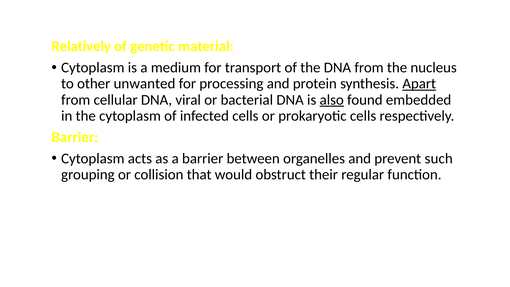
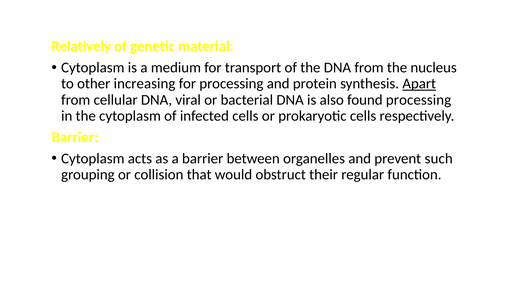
unwanted: unwanted -> increasing (145, 84)
also underline: present -> none (332, 100)
found embedded: embedded -> processing (419, 100)
